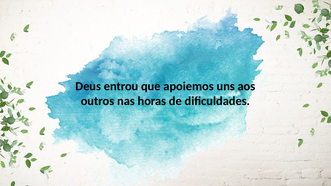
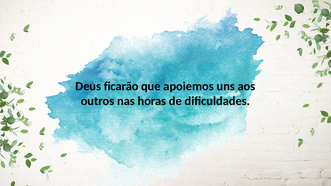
entrou: entrou -> ficarão (121, 86)
